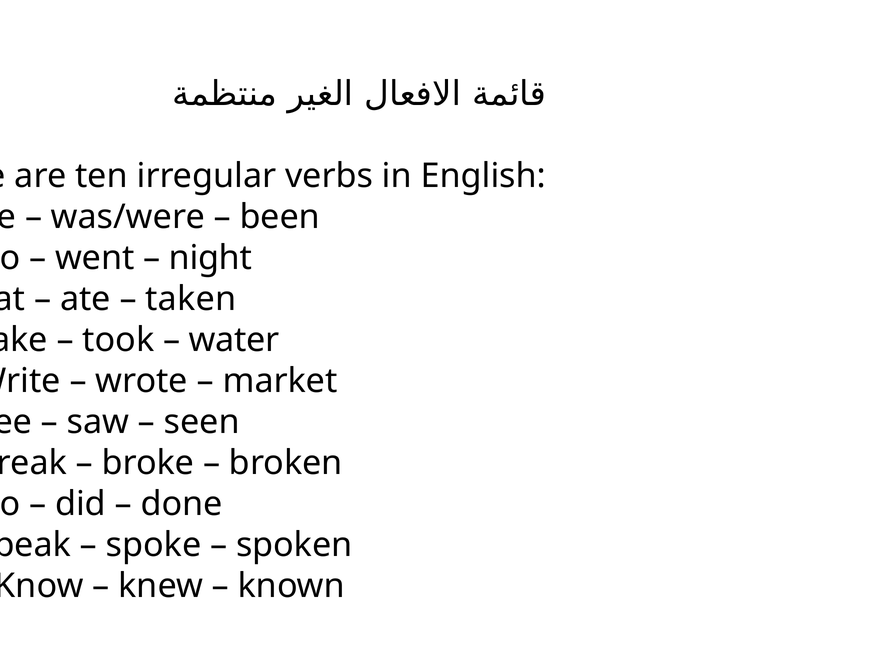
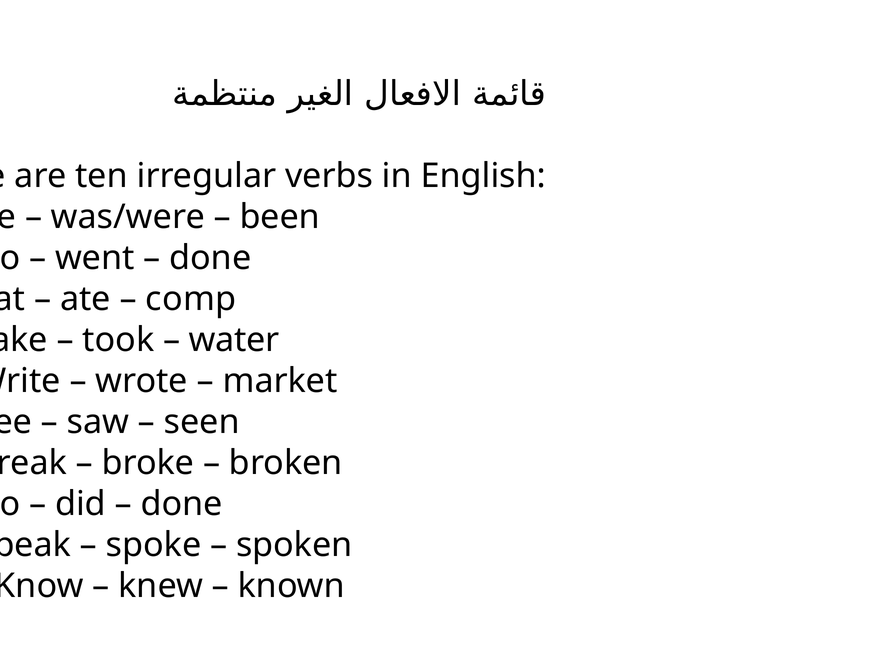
night: night -> done (210, 258)
taken: taken -> comp (191, 299)
